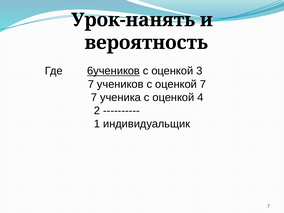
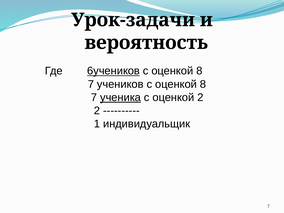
Урок-нанять: Урок-нанять -> Урок-задачи (133, 20)
3: 3 -> 8 (199, 71)
учеников с оценкой 7: 7 -> 8 (203, 84)
ученика underline: none -> present (120, 97)
оценкой 4: 4 -> 2 (200, 97)
